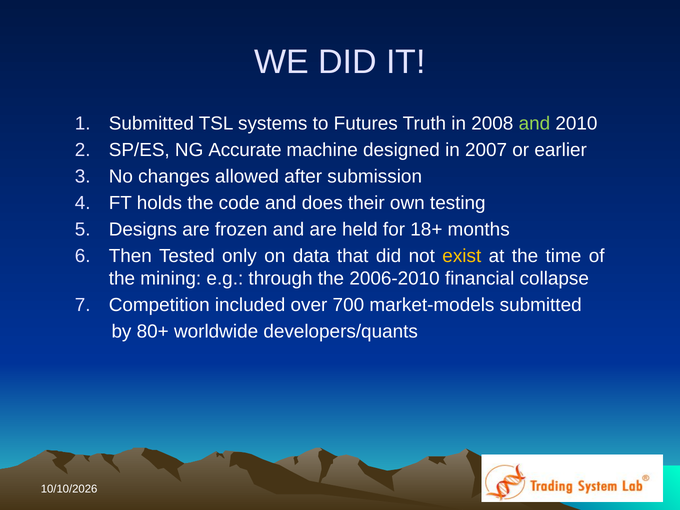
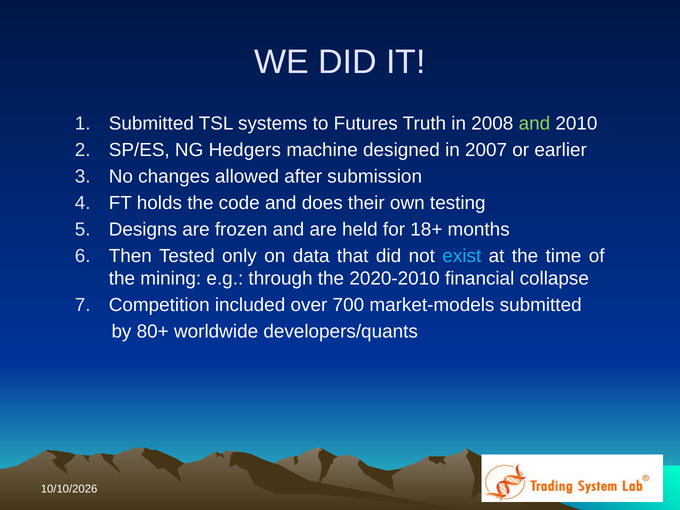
Accurate: Accurate -> Hedgers (245, 150)
exist colour: yellow -> light blue (462, 256)
2006-2010: 2006-2010 -> 2020-2010 (395, 279)
